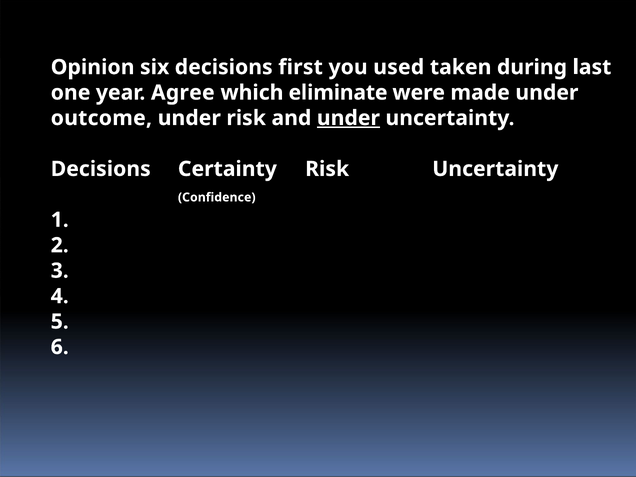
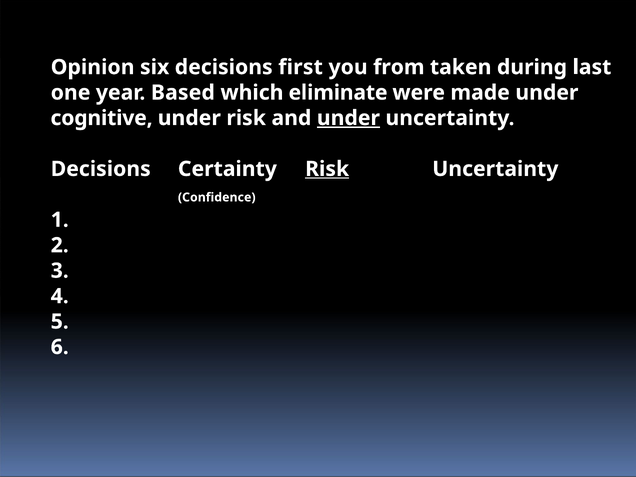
used: used -> from (399, 67)
Agree: Agree -> Based (183, 93)
outcome: outcome -> cognitive (102, 118)
Risk underline: none -> present (327, 169)
